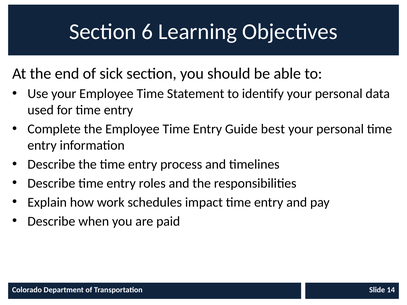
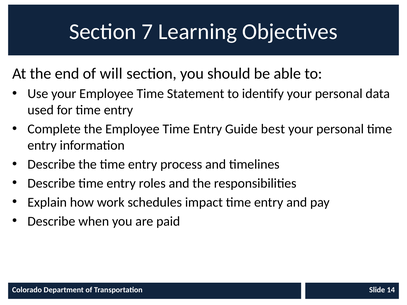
6: 6 -> 7 (147, 32)
sick: sick -> will (111, 74)
